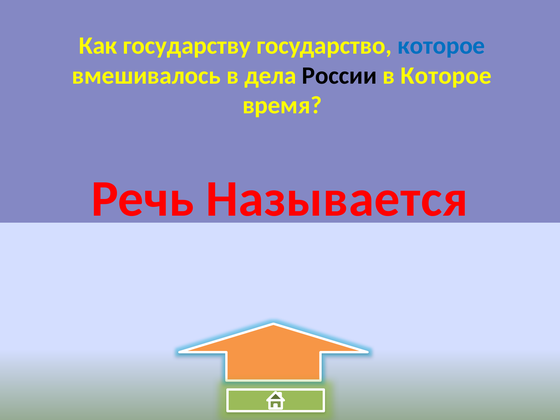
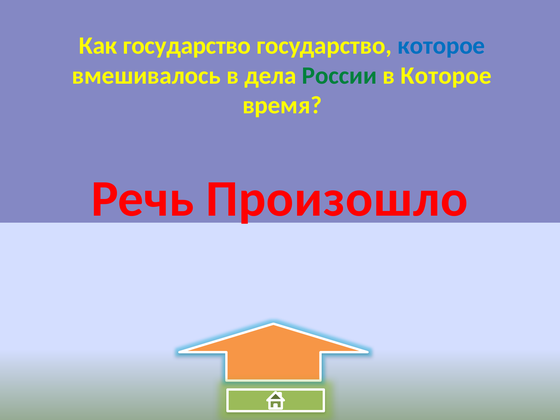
Как государству: государству -> государство (187, 46)
России colour: black -> green (339, 76)
Называется: Называется -> Произошло (337, 199)
